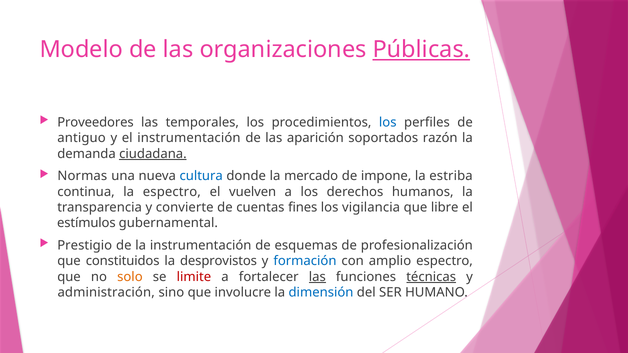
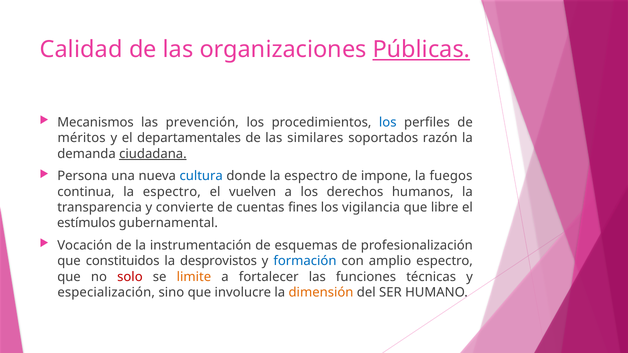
Modelo: Modelo -> Calidad (81, 50)
Proveedores: Proveedores -> Mecanismos (95, 122)
temporales: temporales -> prevención (202, 122)
antiguo: antiguo -> méritos (82, 138)
el instrumentación: instrumentación -> departamentales (189, 138)
aparición: aparición -> similares (315, 138)
Normas: Normas -> Persona (82, 176)
donde la mercado: mercado -> espectro (311, 176)
estriba: estriba -> fuegos (451, 176)
Prestigio: Prestigio -> Vocación (85, 246)
solo colour: orange -> red (130, 277)
limite colour: red -> orange (194, 277)
las underline: present -> none (317, 277)
técnicas underline: present -> none (431, 277)
administración: administración -> especialización (106, 293)
dimensión colour: blue -> orange (321, 293)
